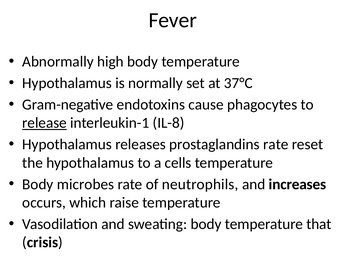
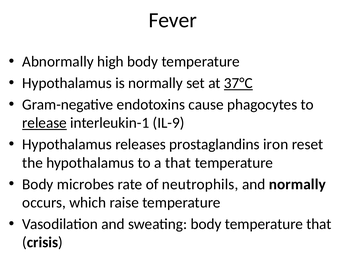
37°C underline: none -> present (238, 83)
IL-8: IL-8 -> IL-9 (169, 123)
prostaglandins rate: rate -> iron (276, 144)
a cells: cells -> that (178, 162)
and increases: increases -> normally (297, 184)
